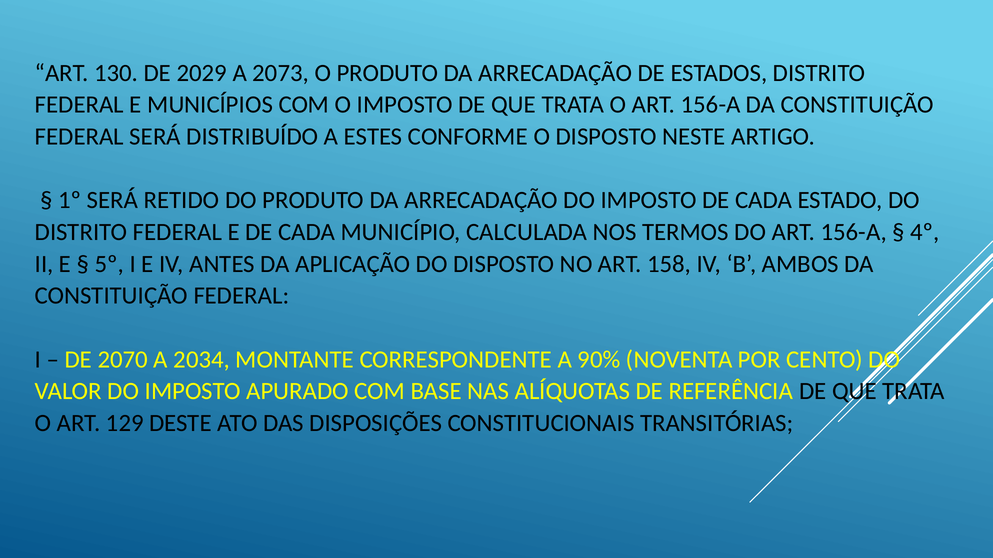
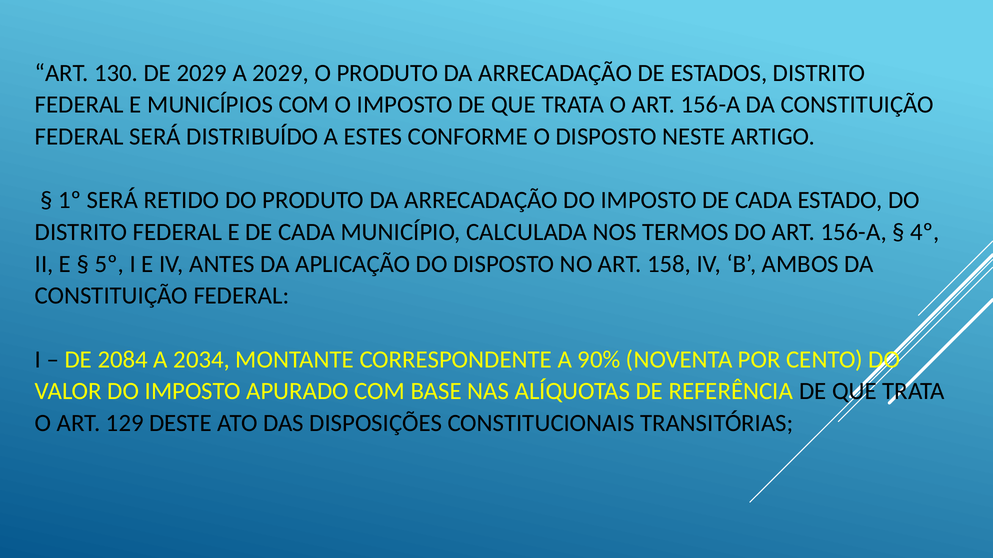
A 2073: 2073 -> 2029 (281, 73)
2070: 2070 -> 2084 (123, 360)
